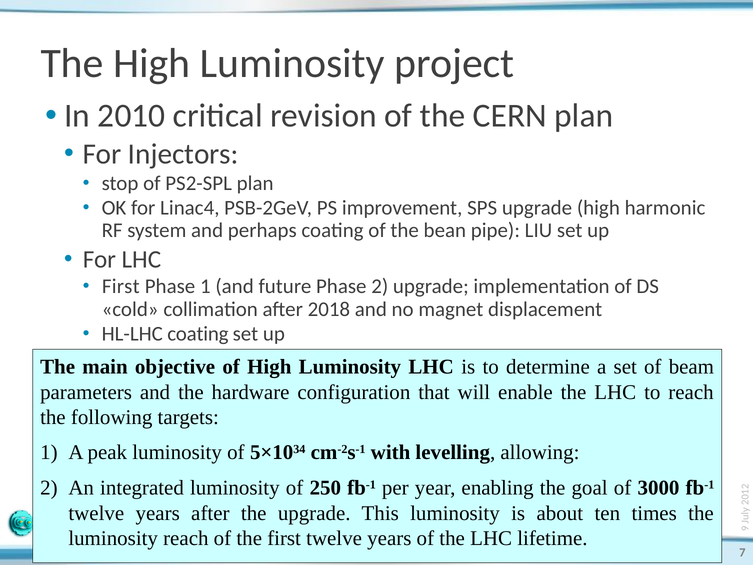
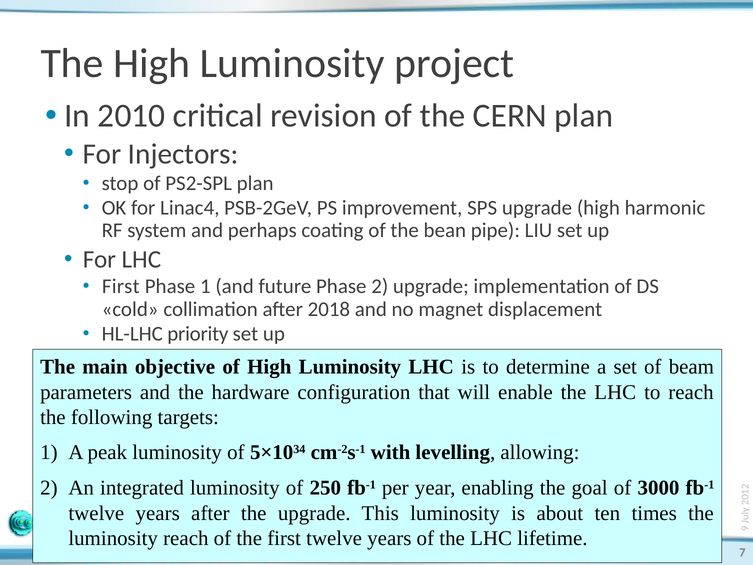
HL-LHC coating: coating -> priority (198, 334)
